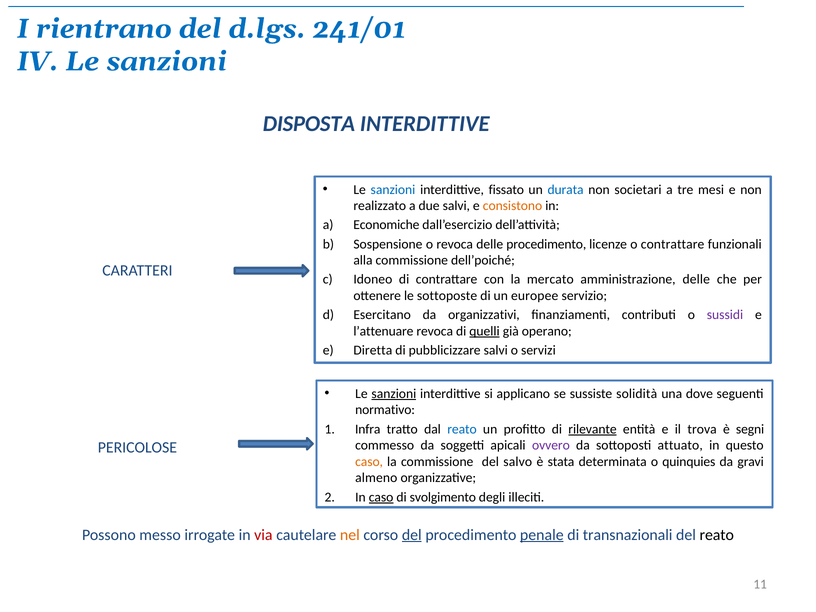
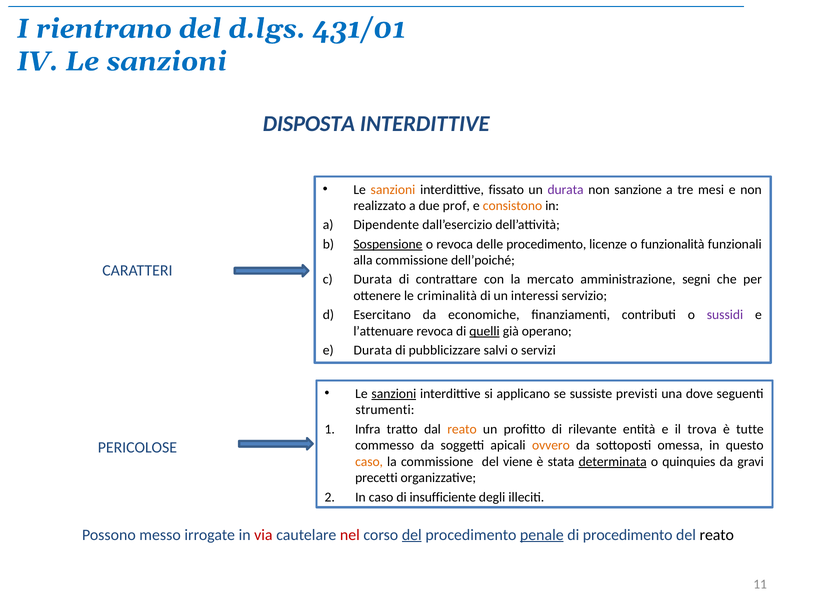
241/01: 241/01 -> 431/01 (359, 29)
sanzioni colour: blue -> orange (393, 190)
durata colour: blue -> purple (566, 190)
societari: societari -> sanzione (638, 190)
due salvi: salvi -> prof (456, 206)
Economiche: Economiche -> Dipendente (386, 225)
Sospensione underline: none -> present (388, 244)
o contrattare: contrattare -> funzionalità (673, 244)
Idoneo: Idoneo -> Durata (373, 279)
amministrazione delle: delle -> segni (696, 279)
sottoposte: sottoposte -> criminalità (447, 296)
europee: europee -> interessi (535, 296)
organizzativi: organizzativi -> economiche (484, 315)
e Diretta: Diretta -> Durata (373, 350)
solidità: solidità -> previsti (637, 394)
normativo: normativo -> strumenti (385, 410)
reato colour: blue -> orange (462, 429)
rilevante underline: present -> none (593, 429)
segni: segni -> tutte (750, 429)
ovvero colour: purple -> orange (551, 445)
attuato: attuato -> omessa (680, 445)
salvo: salvo -> viene (518, 462)
determinata underline: none -> present (613, 462)
almeno: almeno -> precetti (376, 478)
caso underline: present -> none (381, 497)
svolgimento: svolgimento -> insufficiente (443, 497)
nel colour: orange -> red (350, 535)
di transnazionali: transnazionali -> procedimento (628, 535)
